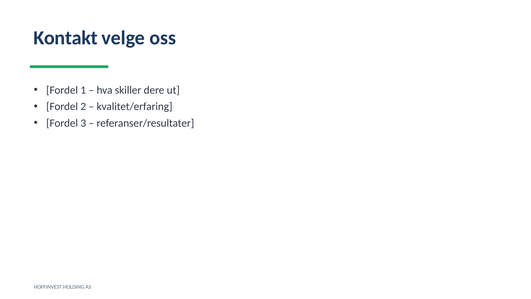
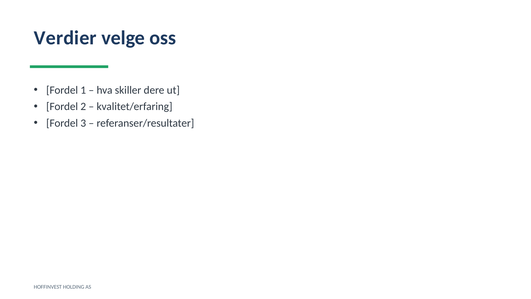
Kontakt: Kontakt -> Verdier (65, 38)
